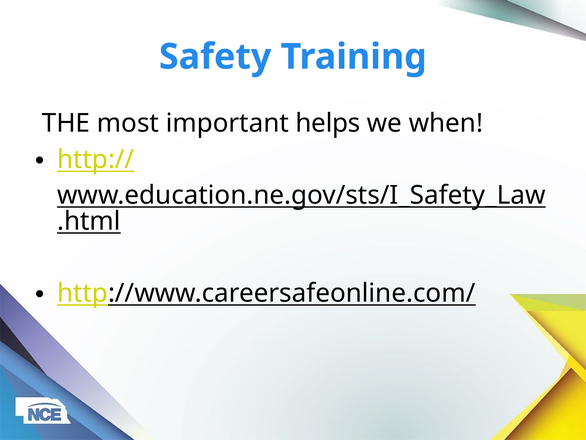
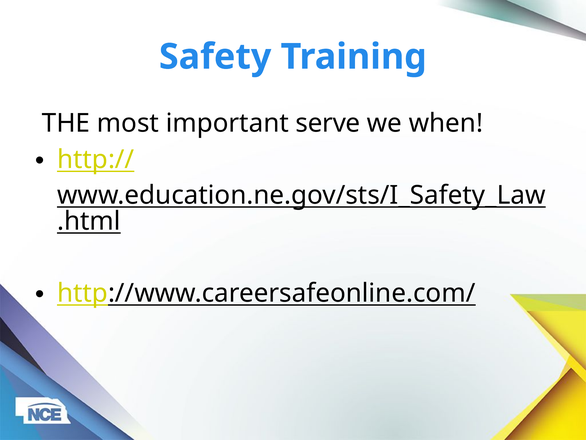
helps: helps -> serve (328, 123)
